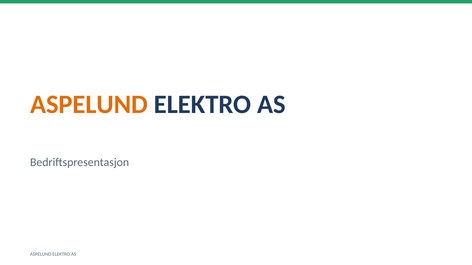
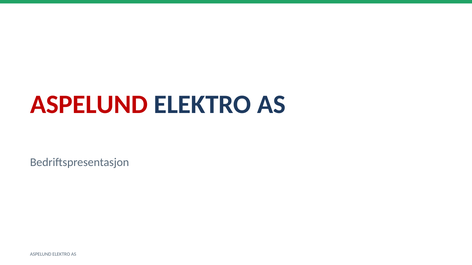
ASPELUND colour: orange -> red (89, 105)
